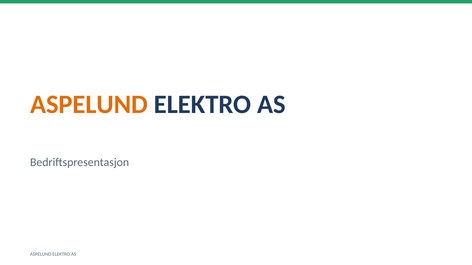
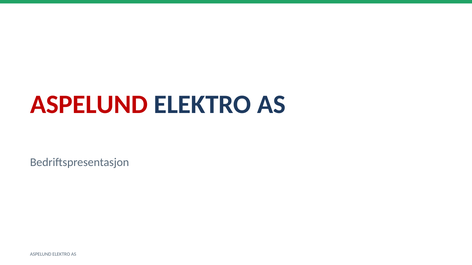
ASPELUND colour: orange -> red (89, 105)
